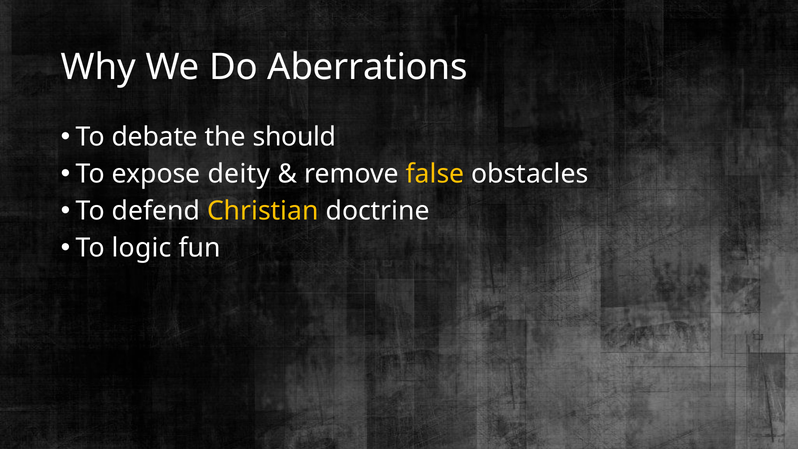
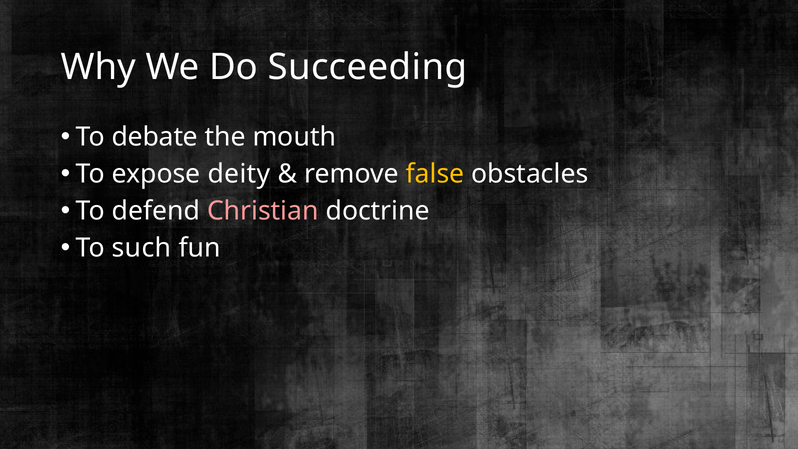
Aberrations: Aberrations -> Succeeding (367, 67)
should: should -> mouth (294, 137)
Christian colour: yellow -> pink (263, 211)
logic: logic -> such (142, 248)
